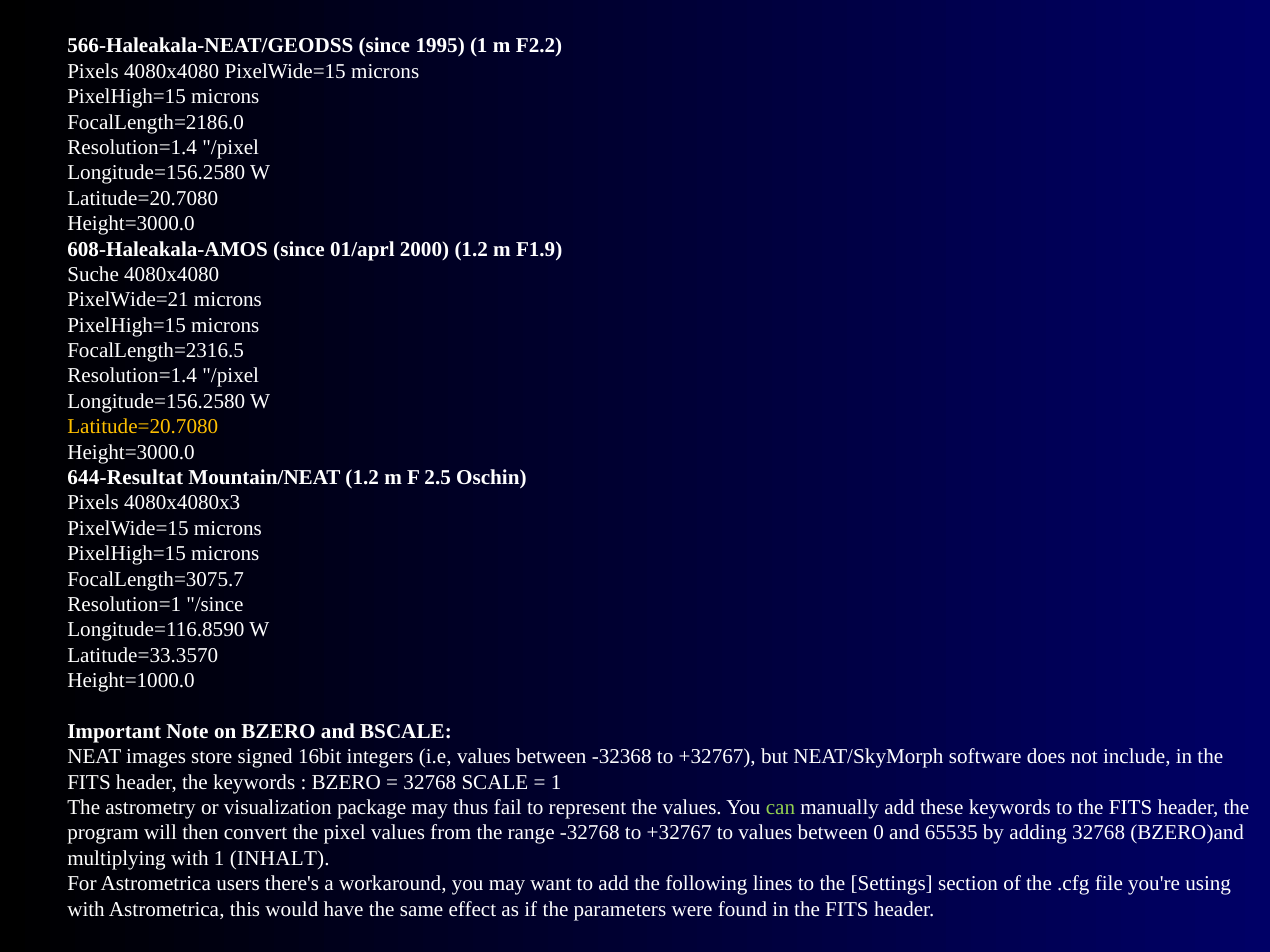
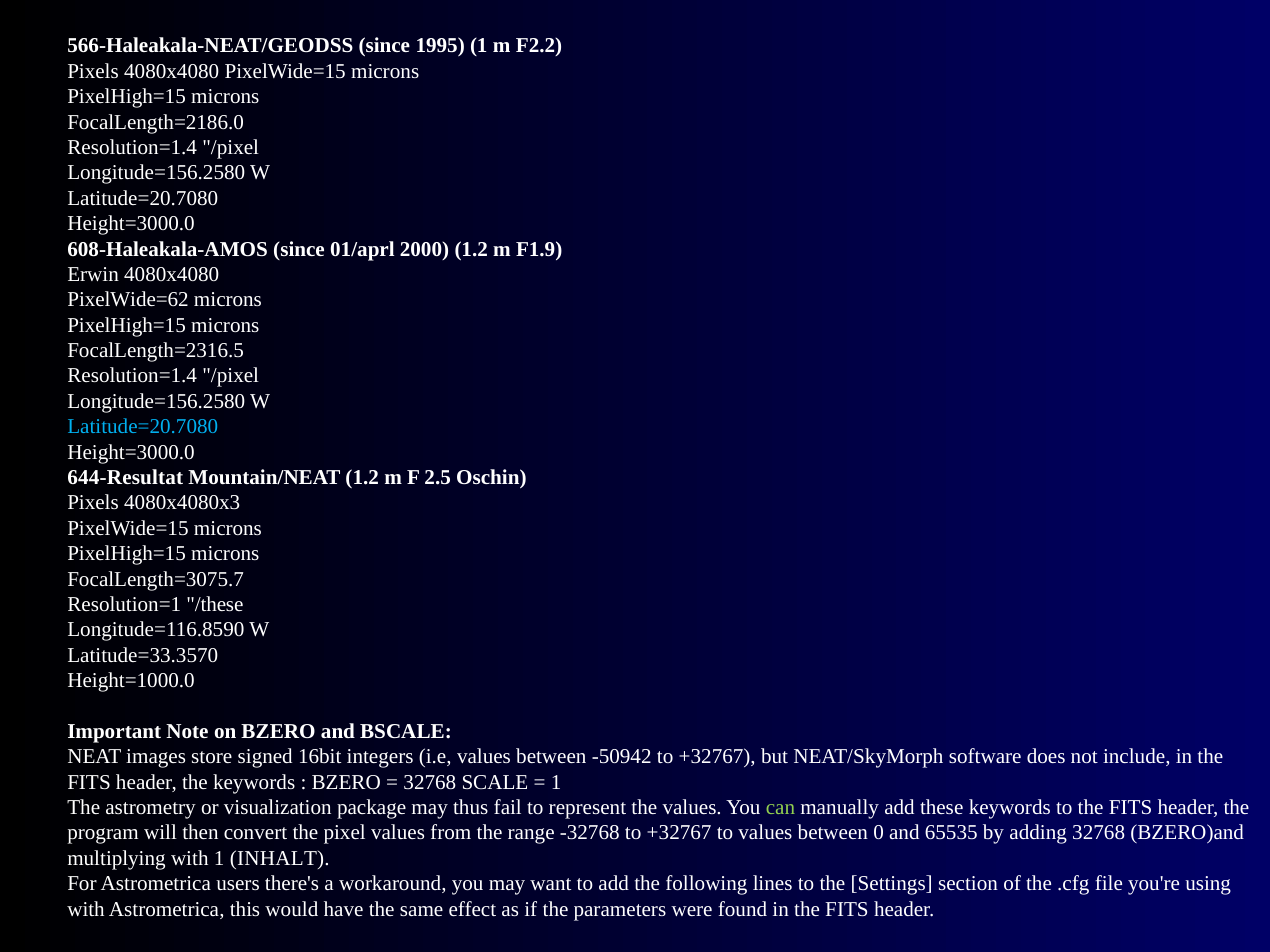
Suche: Suche -> Erwin (93, 275)
PixelWide=21: PixelWide=21 -> PixelWide=62 (128, 300)
Latitude=20.7080 colour: yellow -> light blue (143, 427)
/since: /since -> /these (215, 605)
-32368: -32368 -> -50942 (622, 757)
